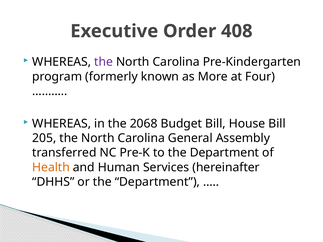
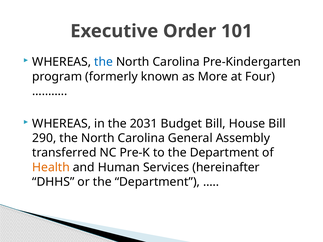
408: 408 -> 101 (237, 31)
the colour: purple -> blue (104, 62)
2068: 2068 -> 2031 (144, 124)
205: 205 -> 290 (44, 138)
